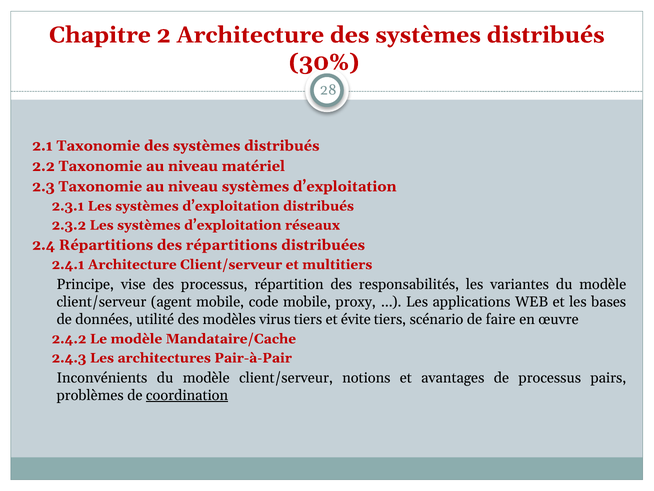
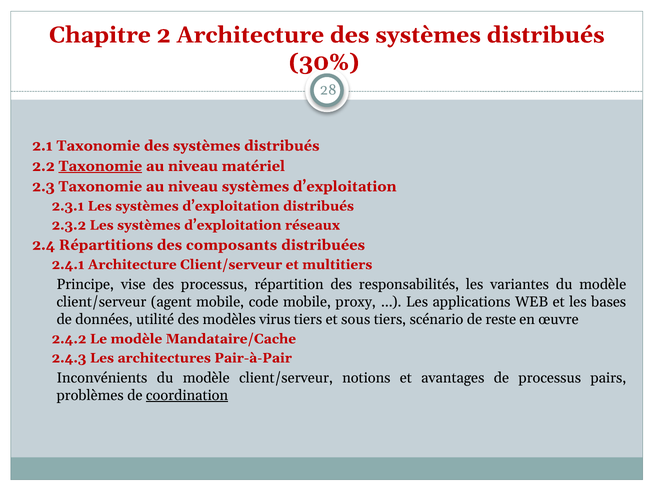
Taxonomie underline: none -> present (100, 166)
des répartitions: répartitions -> composants (232, 245)
évite: évite -> sous (356, 319)
faire: faire -> reste (501, 319)
